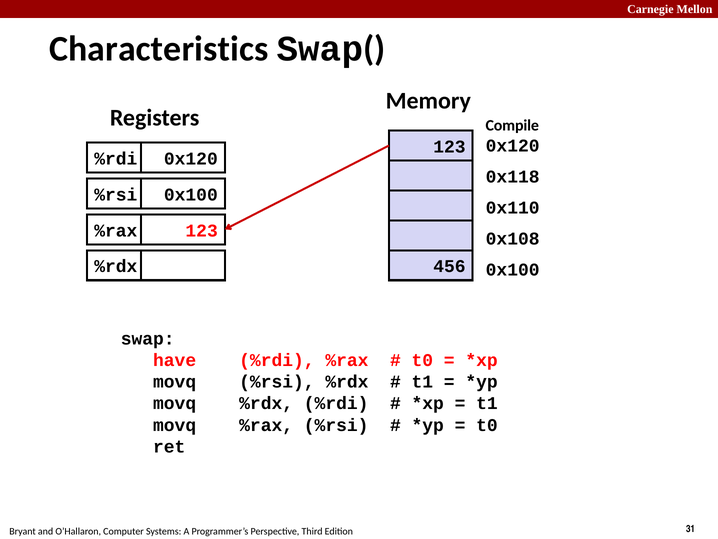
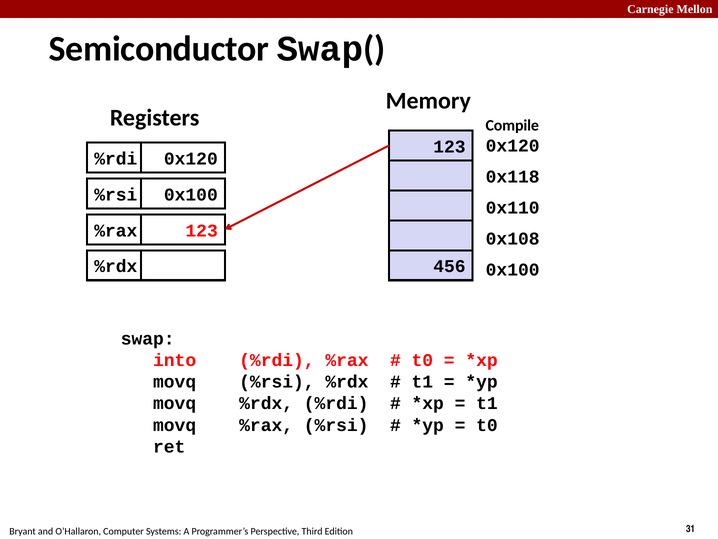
Characteristics: Characteristics -> Semiconductor (159, 49)
have: have -> into (175, 360)
